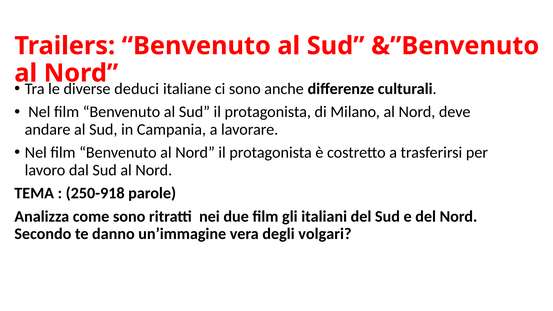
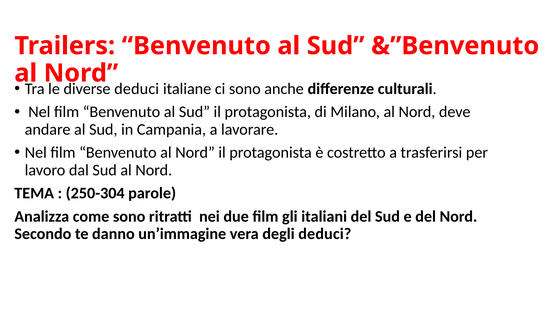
250-918: 250-918 -> 250-304 (95, 193)
degli volgari: volgari -> deduci (325, 234)
